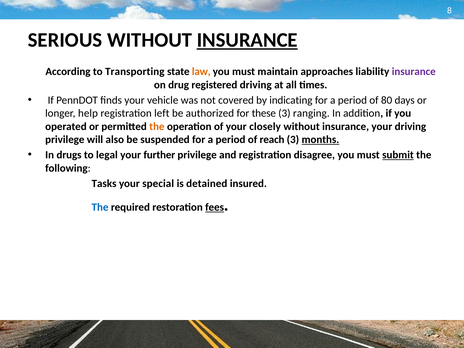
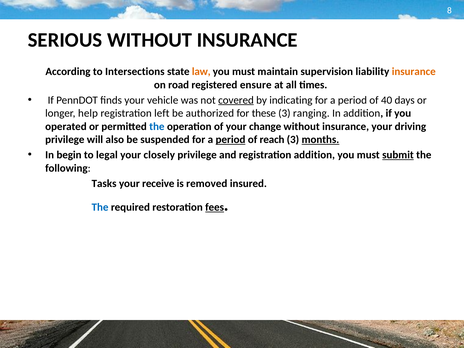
INSURANCE underline: present -> none (247, 40)
Transporting: Transporting -> Intersections (135, 72)
approaches: approaches -> supervision (327, 72)
insurance colour: purple -> orange (414, 72)
drug: drug -> road (179, 85)
registered driving: driving -> ensure (256, 85)
covered underline: none -> present (236, 100)
80: 80 -> 40 (387, 100)
the colour: orange -> blue (157, 126)
closely: closely -> change (265, 126)
period underline: none -> present (231, 140)
drugs: drugs -> begin (69, 155)
further: further -> closely (159, 155)
registration disagree: disagree -> addition (314, 155)
special: special -> receive (158, 183)
detained: detained -> removed (207, 183)
